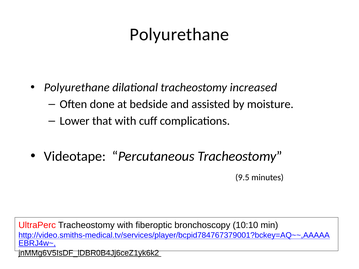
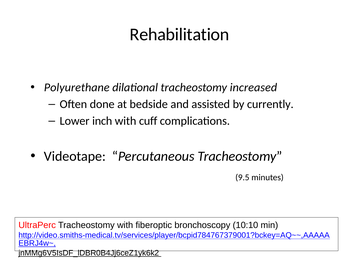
Polyurethane: Polyurethane -> Rehabilitation (180, 34)
moisture: moisture -> currently (270, 104)
that: that -> inch (102, 121)
